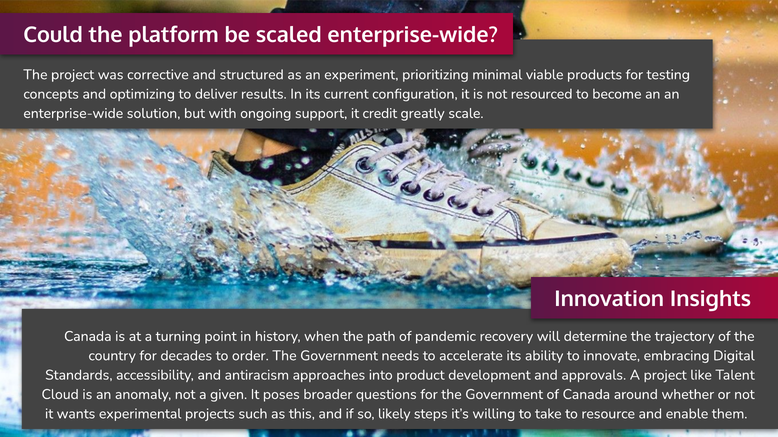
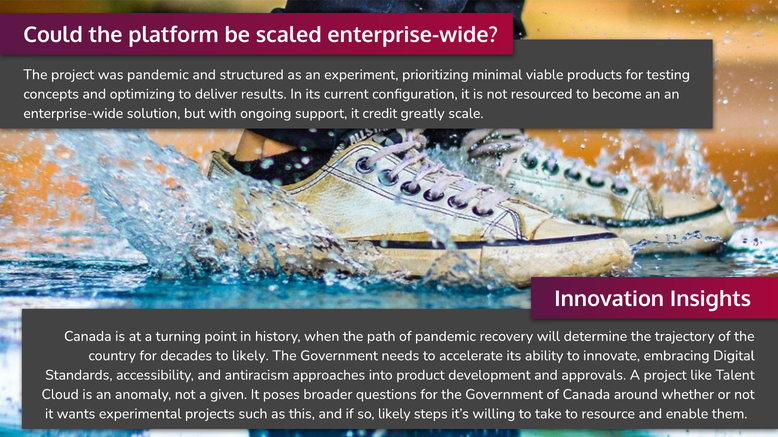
was corrective: corrective -> pandemic (158, 75)
to order: order -> likely (250, 356)
